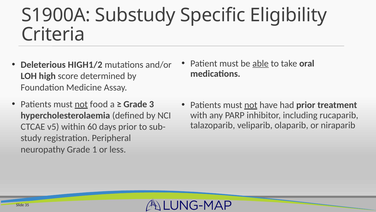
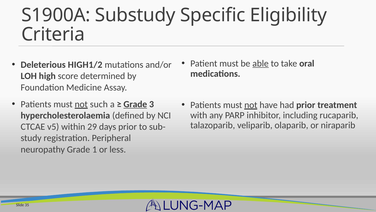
food: food -> such (99, 104)
Grade underline: none -> present (135, 104)
60: 60 -> 29 (92, 127)
